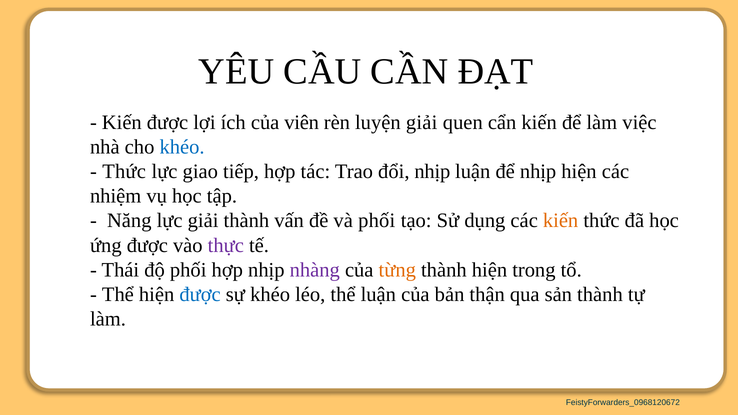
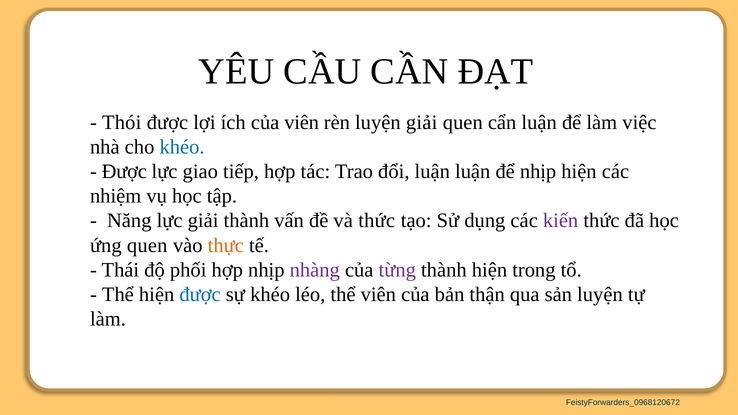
Kiến: Kiến -> Thói (122, 122)
cẩn kiến: kiến -> luận (539, 122)
Thức: Thức -> Được (124, 172)
đổi nhịp: nhịp -> luận (432, 172)
và phối: phối -> thức (377, 221)
kiến colour: orange -> purple (561, 221)
ứng được: được -> quen (147, 245)
thực colour: purple -> orange (226, 245)
từng colour: orange -> purple (397, 270)
thể luận: luận -> viên (378, 295)
sản thành: thành -> luyện (600, 295)
